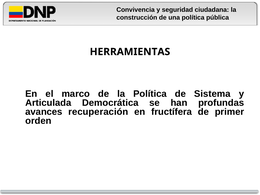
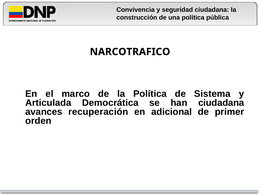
HERRAMIENTAS: HERRAMIENTAS -> NARCOTRAFICO (130, 52)
han profundas: profundas -> ciudadana (221, 103)
fructífera: fructífera -> adicional (172, 112)
